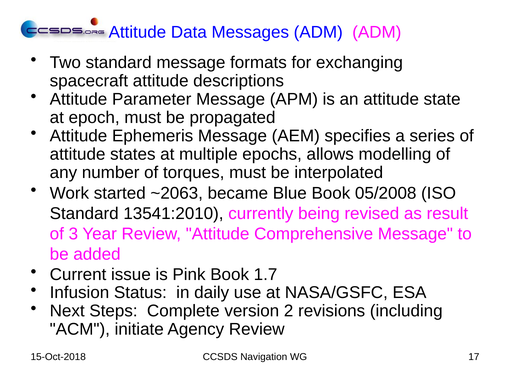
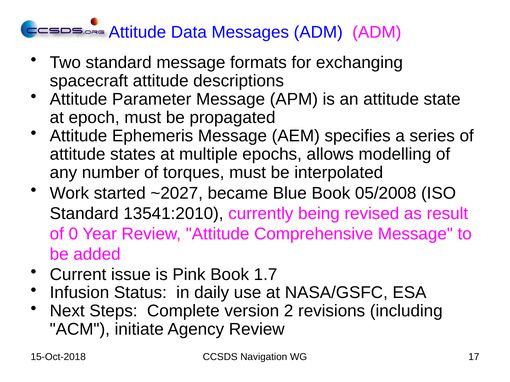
~2063: ~2063 -> ~2027 (177, 193)
3: 3 -> 0 (73, 234)
